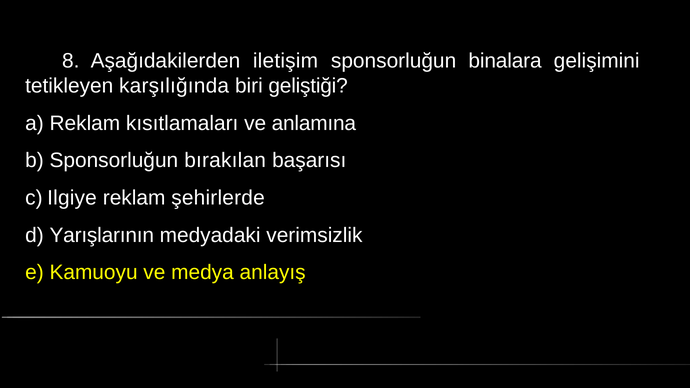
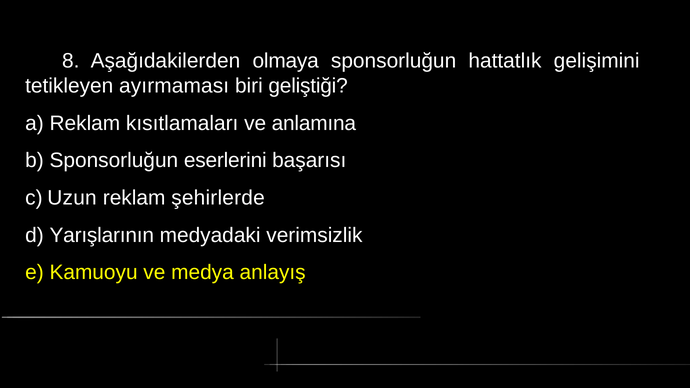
iletişim: iletişim -> olmaya (286, 61)
binalara: binalara -> hattatlık (505, 61)
karşılığında: karşılığında -> ayırmaması (174, 86)
bırakılan: bırakılan -> eserlerini (225, 161)
Ilgiye: Ilgiye -> Uzun (72, 198)
